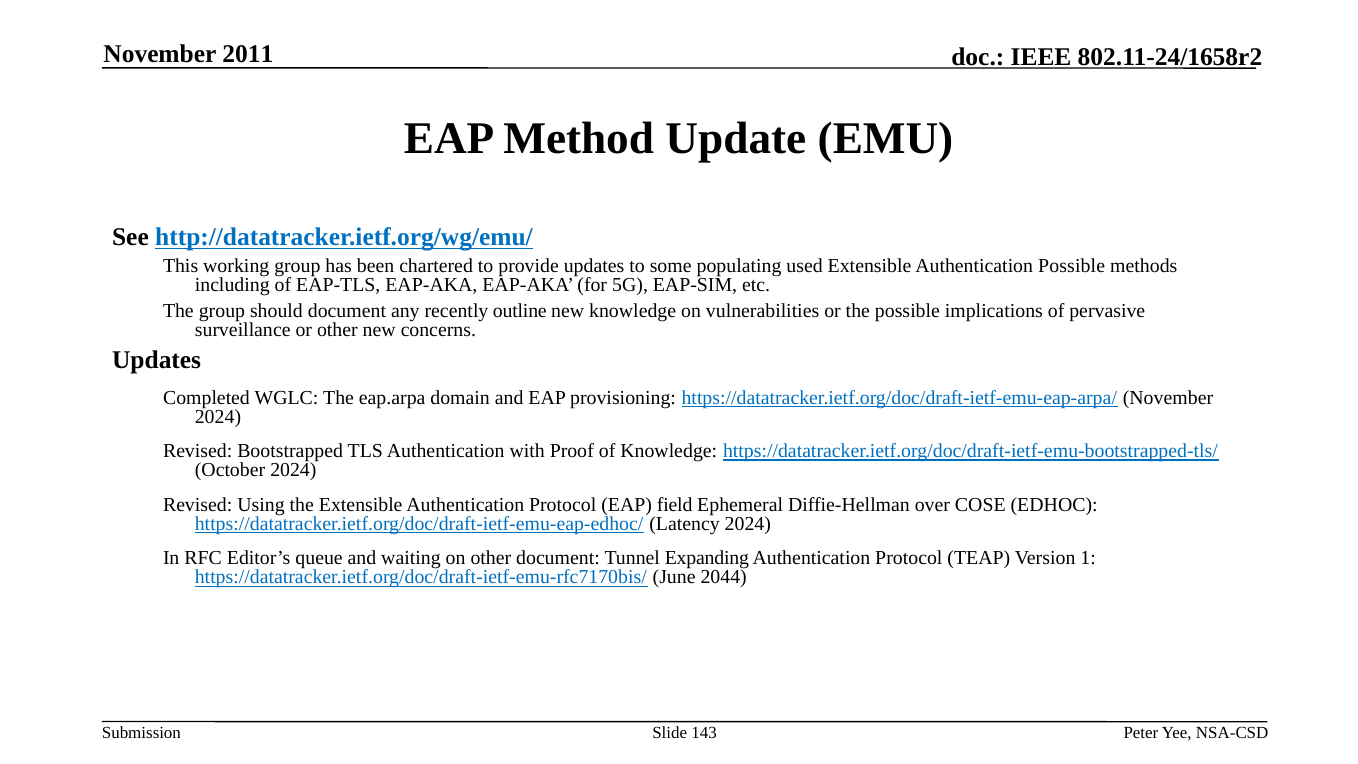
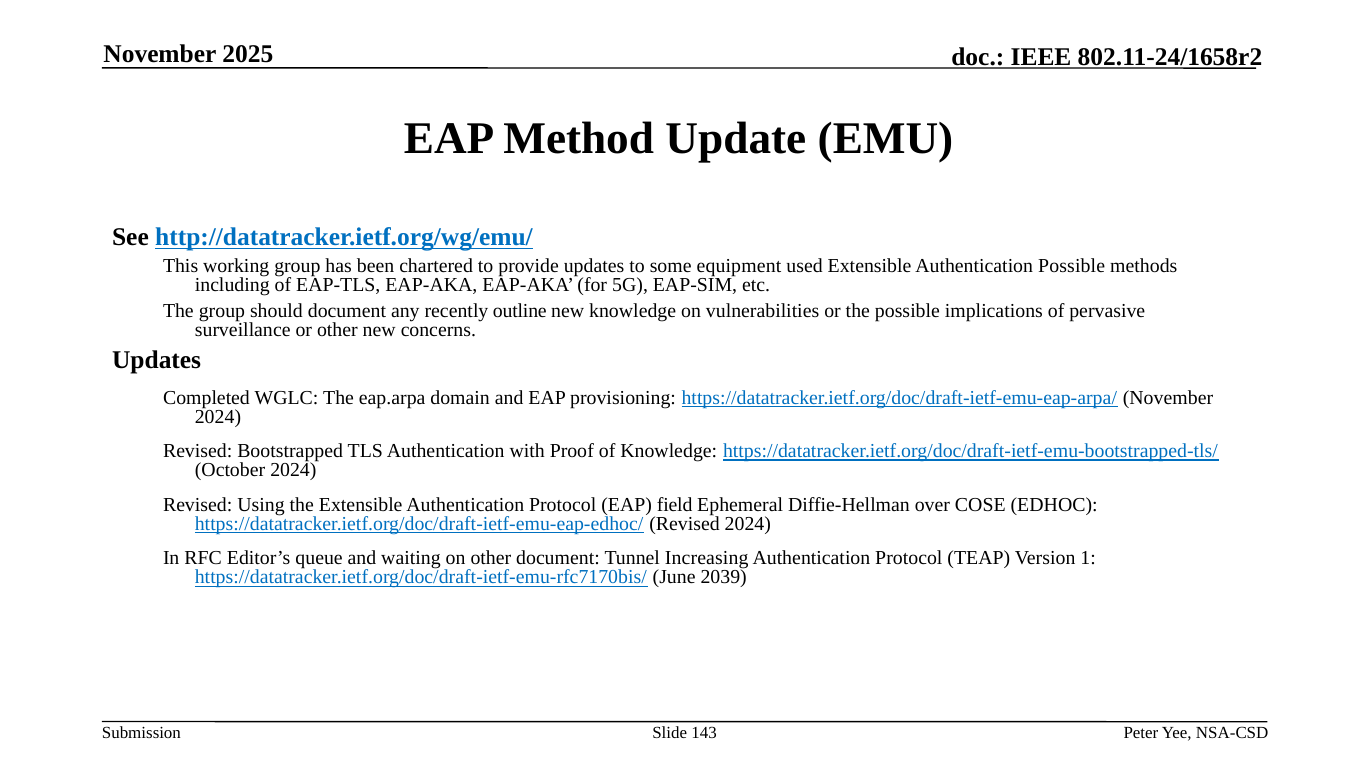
2011: 2011 -> 2025 (248, 54)
populating: populating -> equipment (739, 266)
https://datatracker.ietf.org/doc/draft-ietf-emu-eap-edhoc/ Latency: Latency -> Revised (685, 524)
Expanding: Expanding -> Increasing (707, 558)
2044: 2044 -> 2039 (724, 577)
